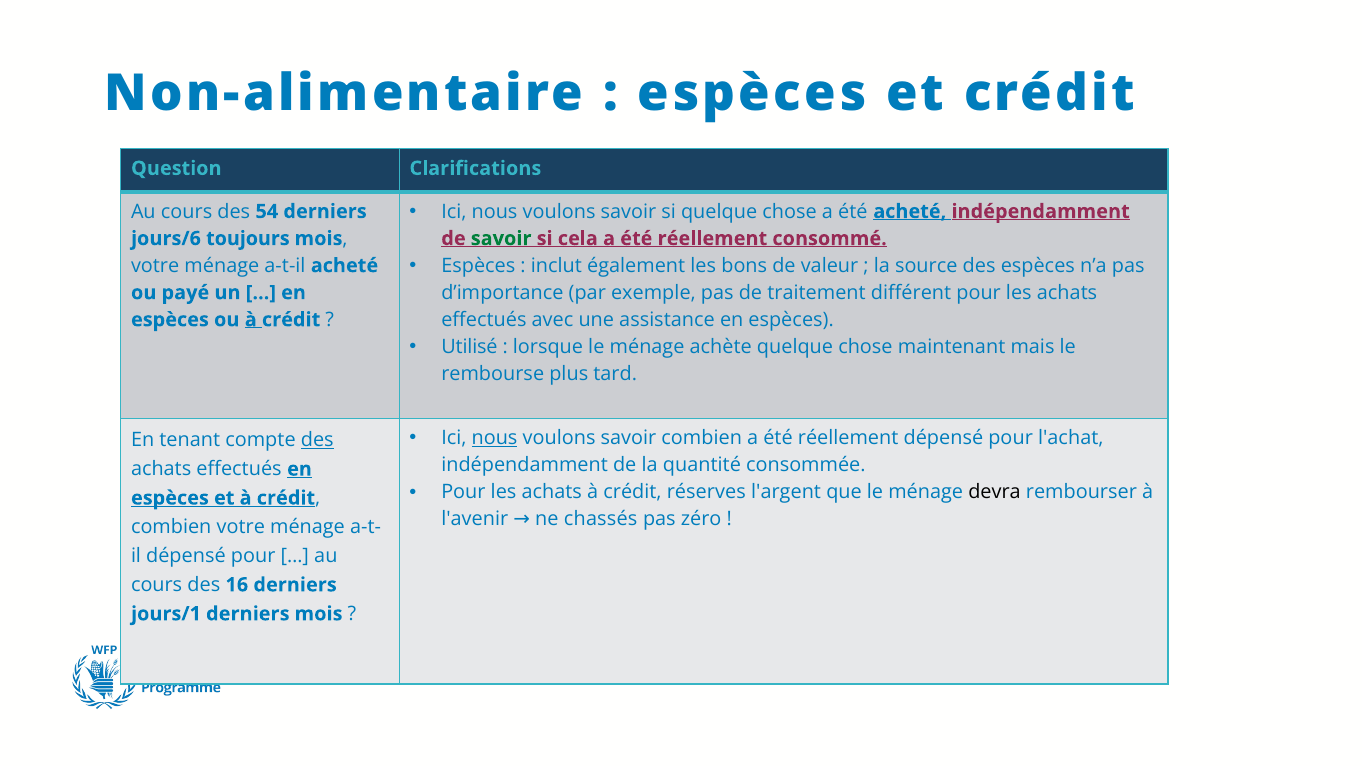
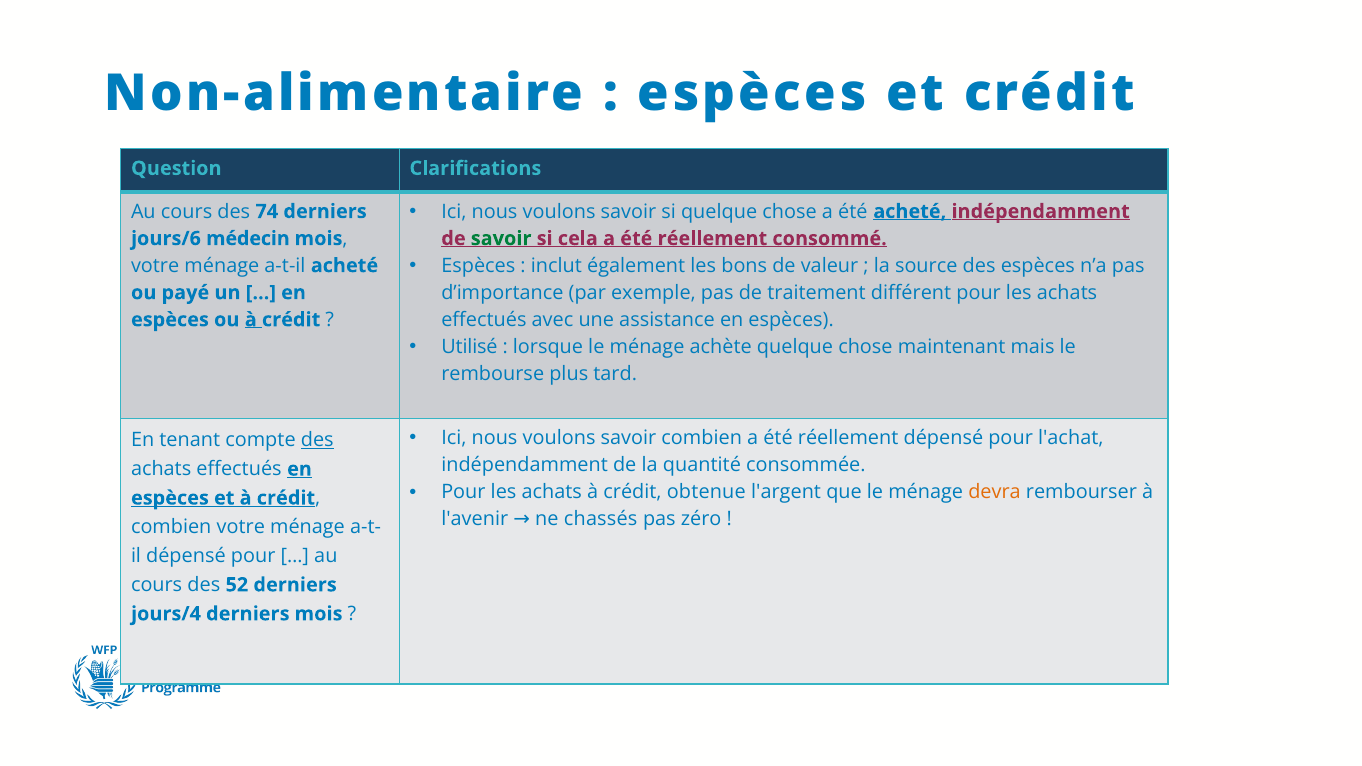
54: 54 -> 74 (267, 211)
toujours: toujours -> médecin (248, 239)
nous underline: present -> none (495, 438)
réserves: réserves -> obtenue (706, 492)
devra colour: black -> orange (995, 492)
16: 16 -> 52 (237, 585)
jours/1: jours/1 -> jours/4 (166, 614)
